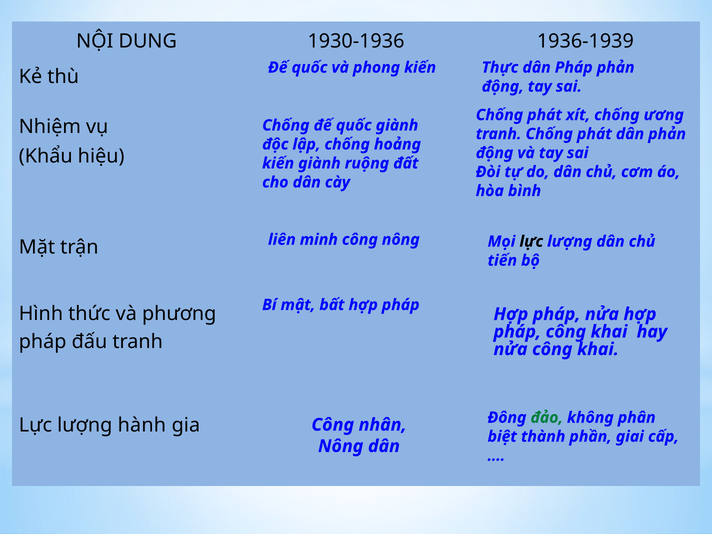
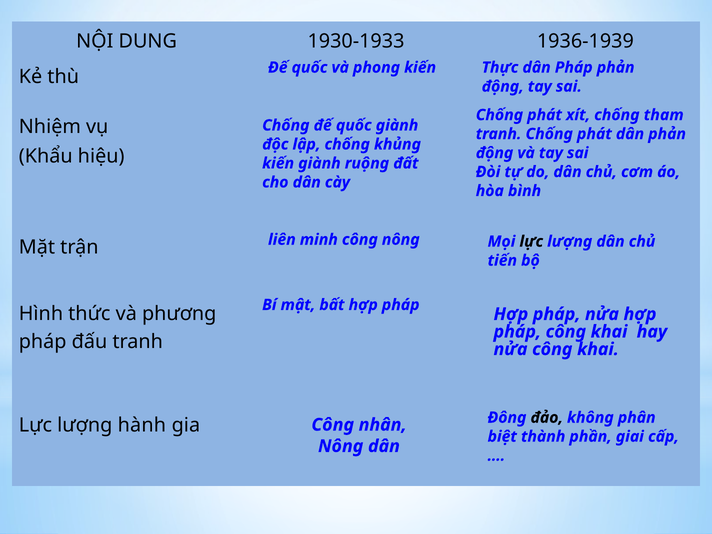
1930-1936: 1930-1936 -> 1930-1933 (356, 41)
ương: ương -> tham (664, 115)
hoảng: hoảng -> khủng (398, 144)
đảo colour: green -> black (547, 418)
